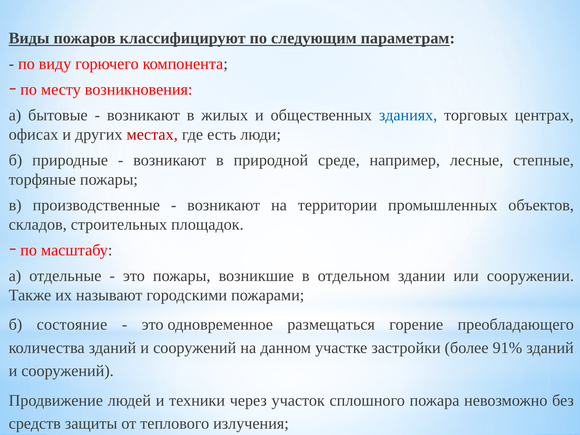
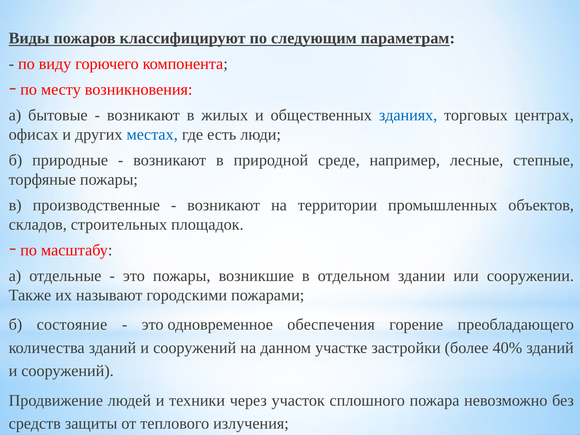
местах colour: red -> blue (152, 135)
размещаться: размещаться -> обеспечения (331, 325)
91%: 91% -> 40% (507, 348)
